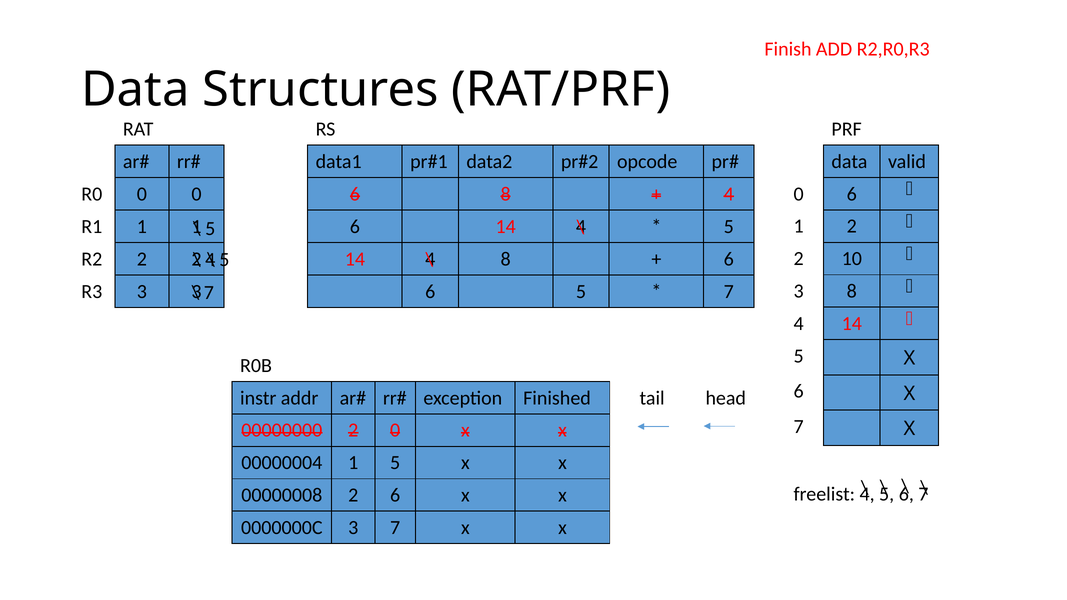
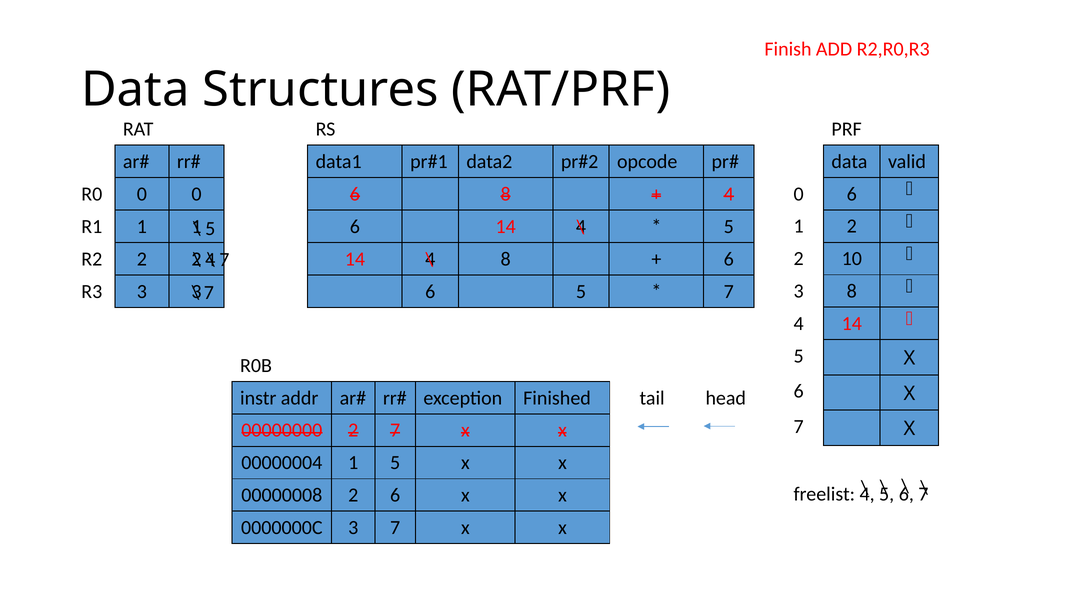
5: 5 -> 7 (224, 260)
2 0: 0 -> 7 (395, 430)
